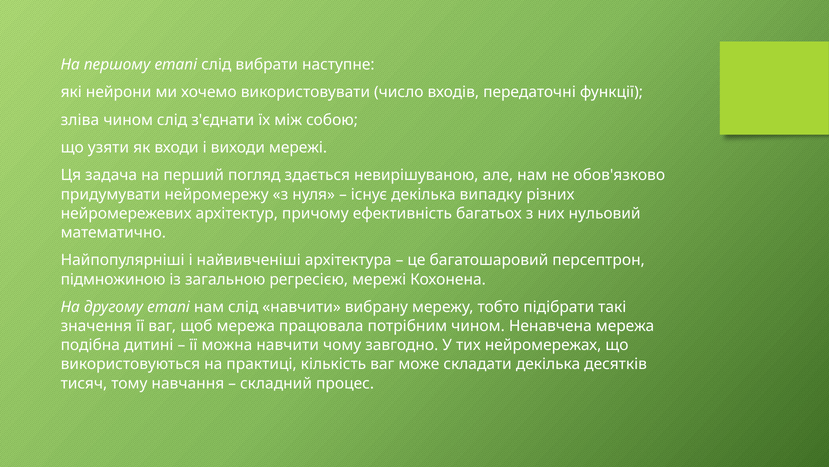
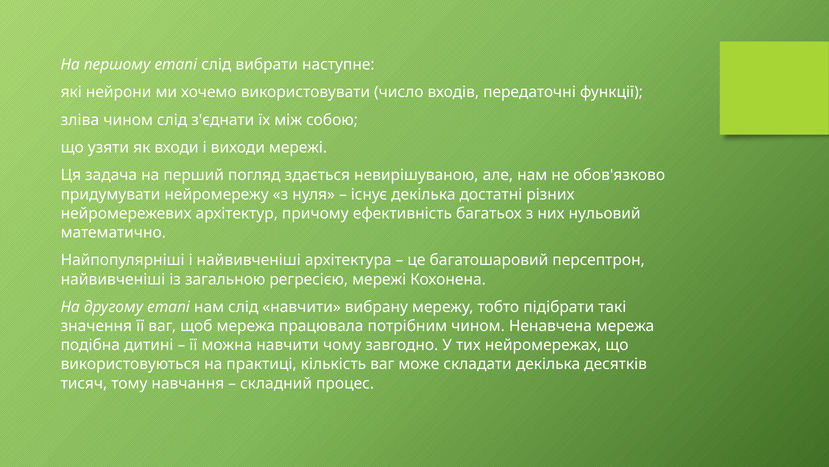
випадку: випадку -> достатні (491, 194)
підмножиною: підмножиною -> найвивченіші (113, 279)
